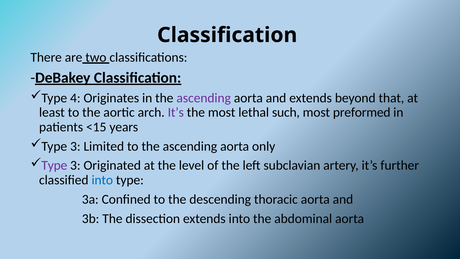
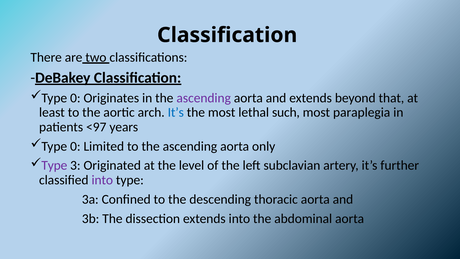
4: 4 -> 0 (75, 98)
It’s colour: purple -> blue (176, 112)
preformed: preformed -> paraplegia (362, 112)
<15: <15 -> <97 (96, 127)
3: 3 -> 0 (75, 146)
into colour: blue -> purple (102, 180)
